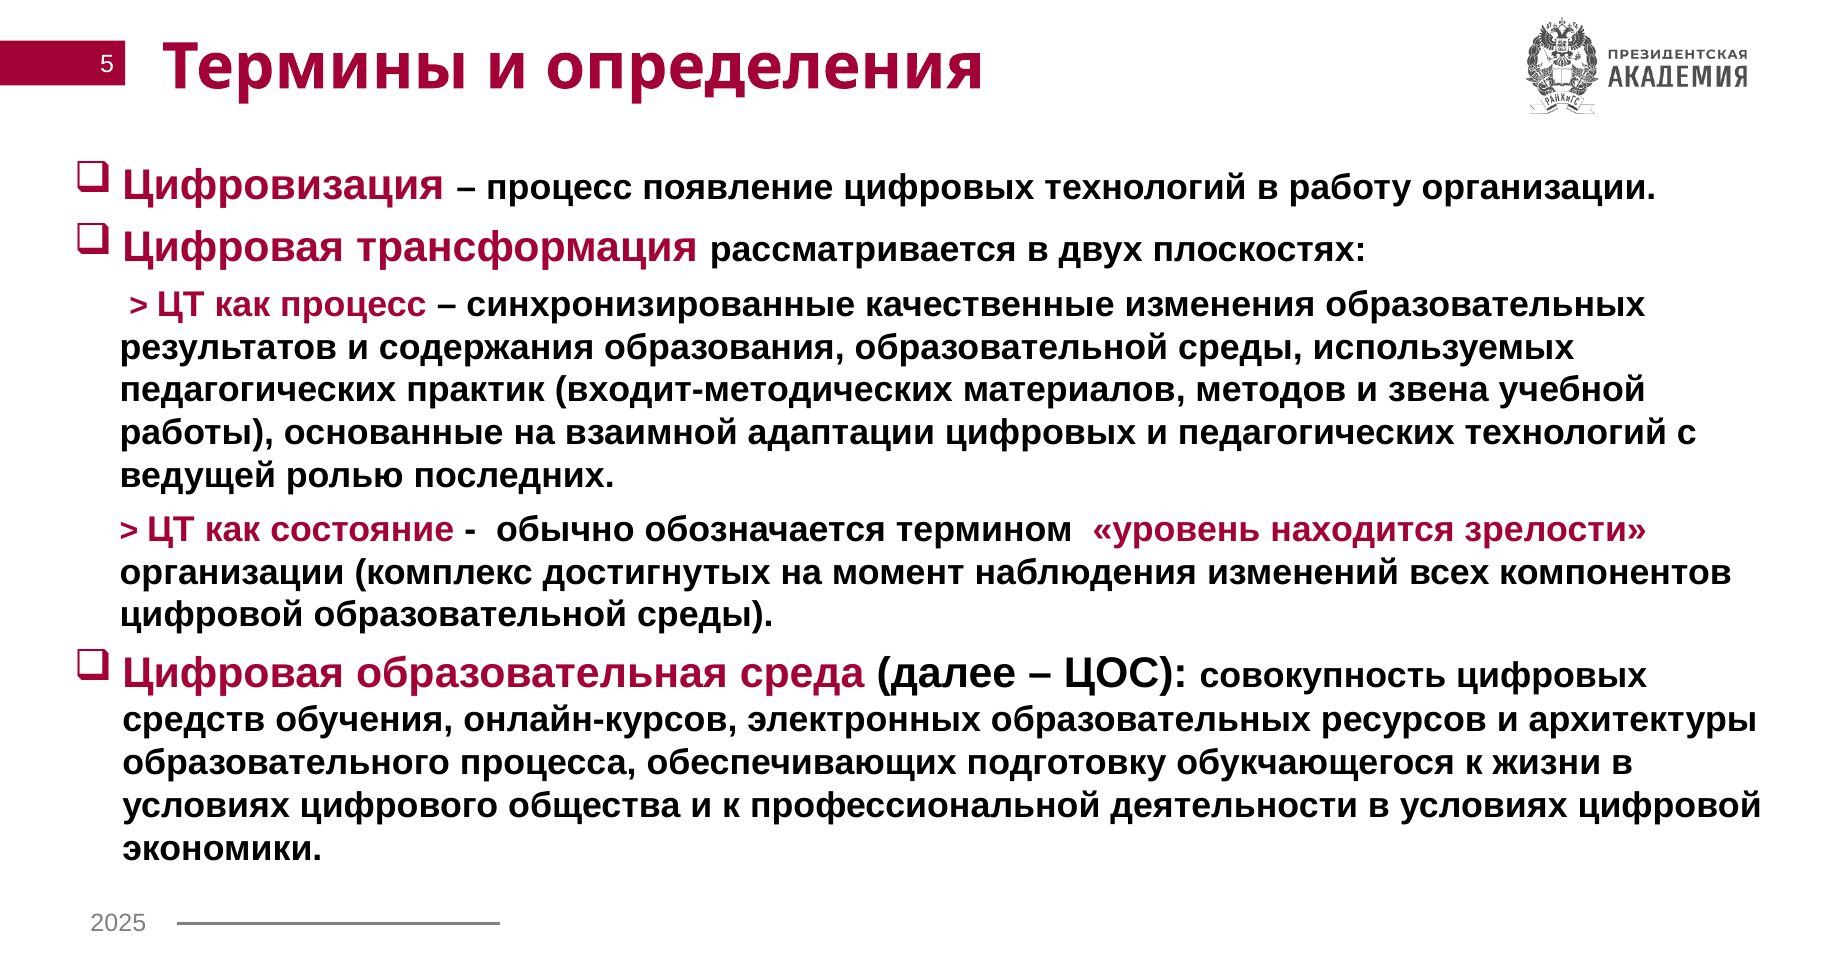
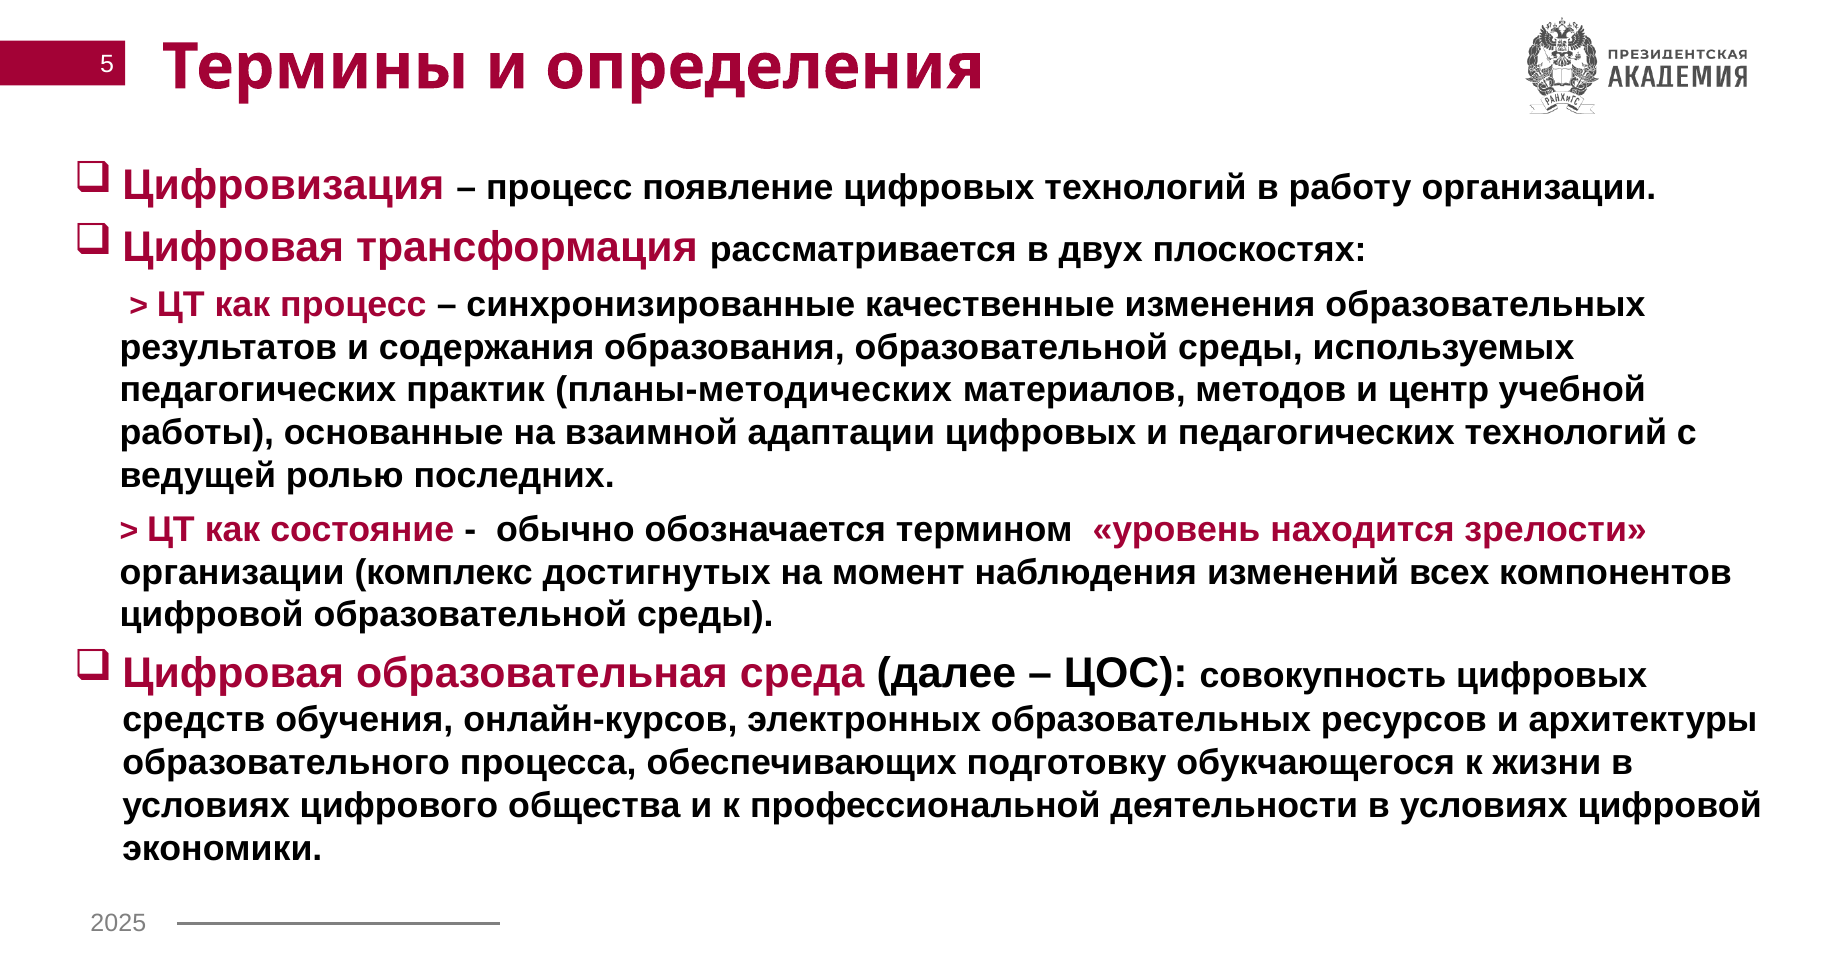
входит-методических: входит-методических -> планы-методических (754, 390)
звена: звена -> центр (1439, 390)
